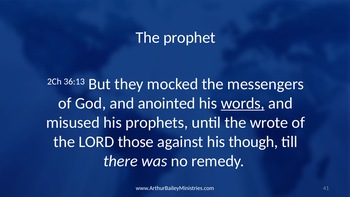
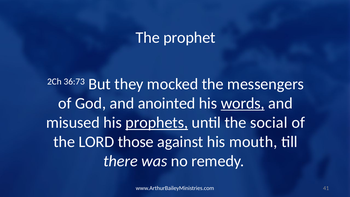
36:13: 36:13 -> 36:73 (74, 81)
prophets underline: none -> present (157, 122)
wrote: wrote -> social (269, 122)
though: though -> mouth (253, 142)
